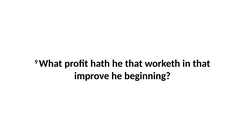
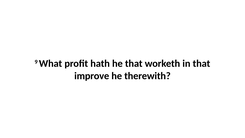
beginning: beginning -> therewith (147, 76)
